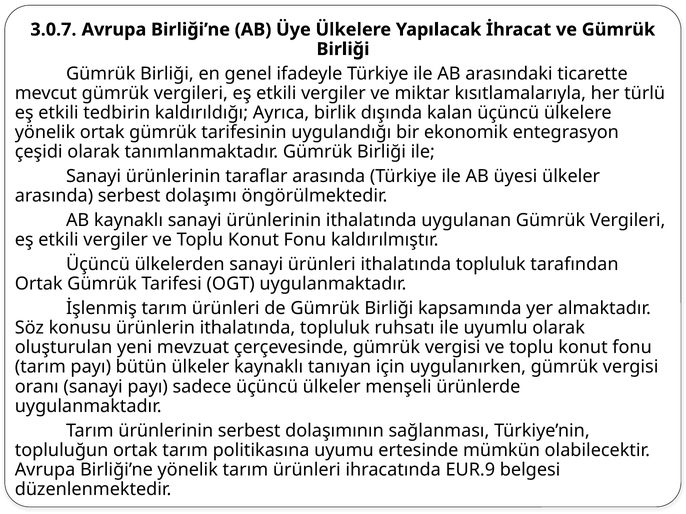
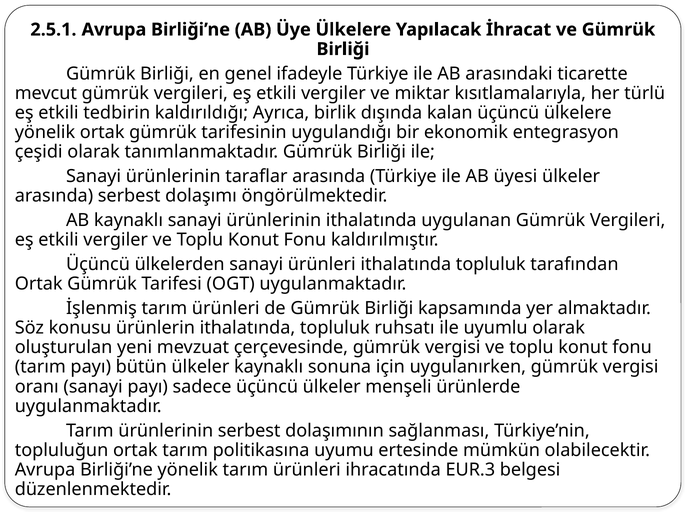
3.0.7: 3.0.7 -> 2.5.1 (53, 30)
tanıyan: tanıyan -> sonuna (340, 367)
EUR.9: EUR.9 -> EUR.3 (470, 470)
